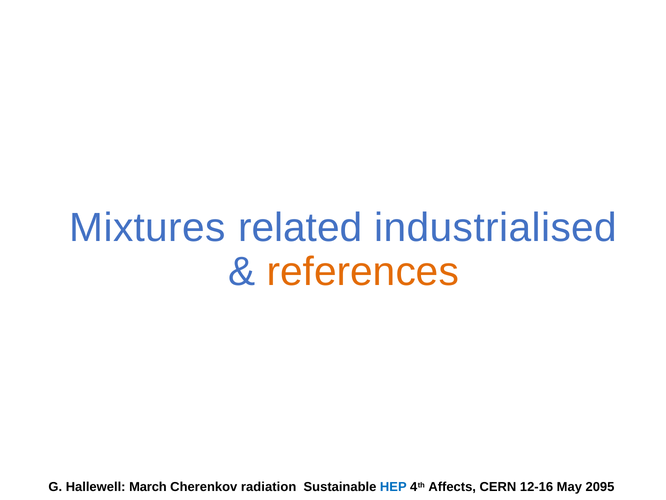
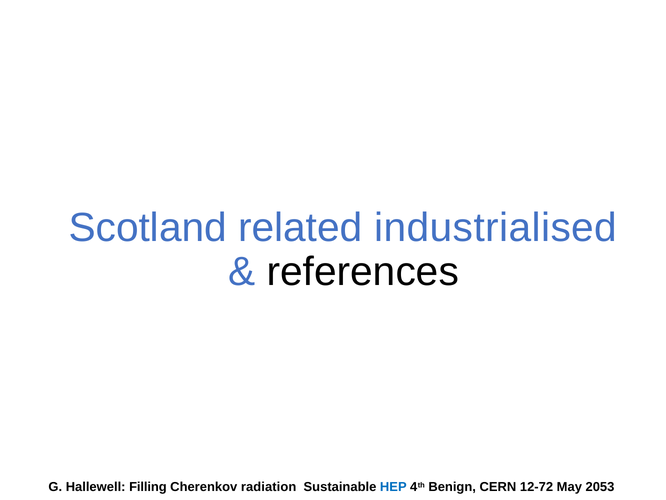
Mixtures: Mixtures -> Scotland (148, 228)
references colour: orange -> black (363, 271)
March: March -> Filling (148, 487)
Affects: Affects -> Benign (452, 487)
12-16: 12-16 -> 12-72 (537, 487)
2095: 2095 -> 2053 (600, 487)
